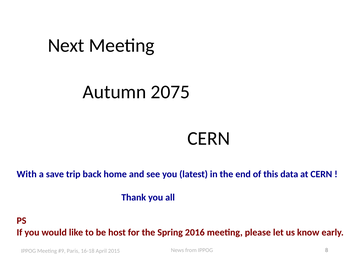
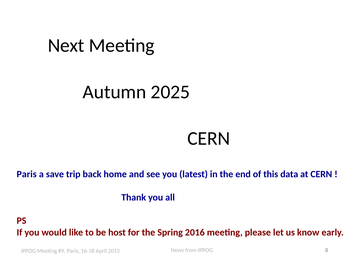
2075: 2075 -> 2025 (170, 92)
With: With -> Paris (27, 174)
